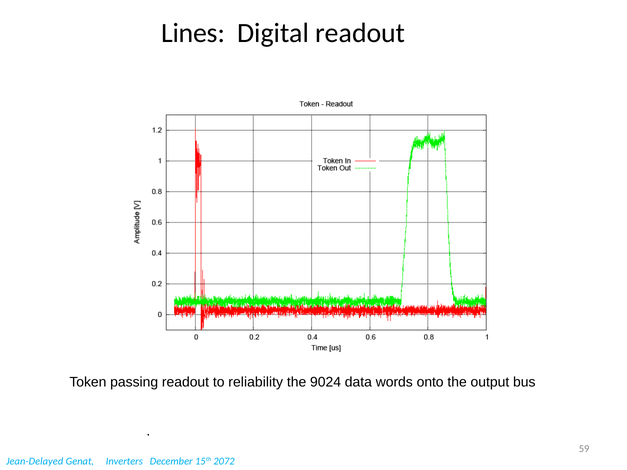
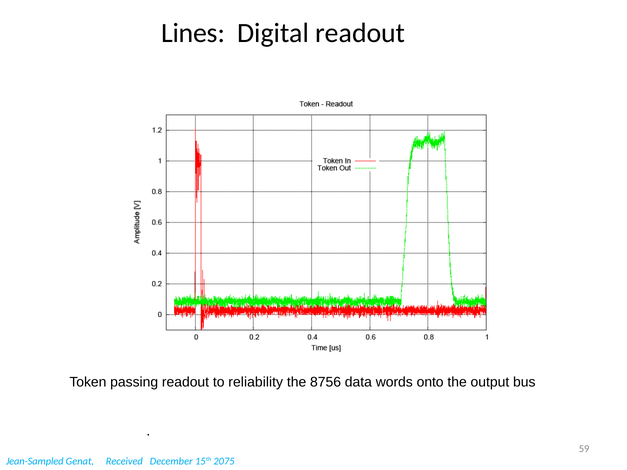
9024: 9024 -> 8756 (326, 382)
Jean-Delayed: Jean-Delayed -> Jean-Sampled (35, 461)
Inverters: Inverters -> Received (124, 461)
2072: 2072 -> 2075 (224, 461)
